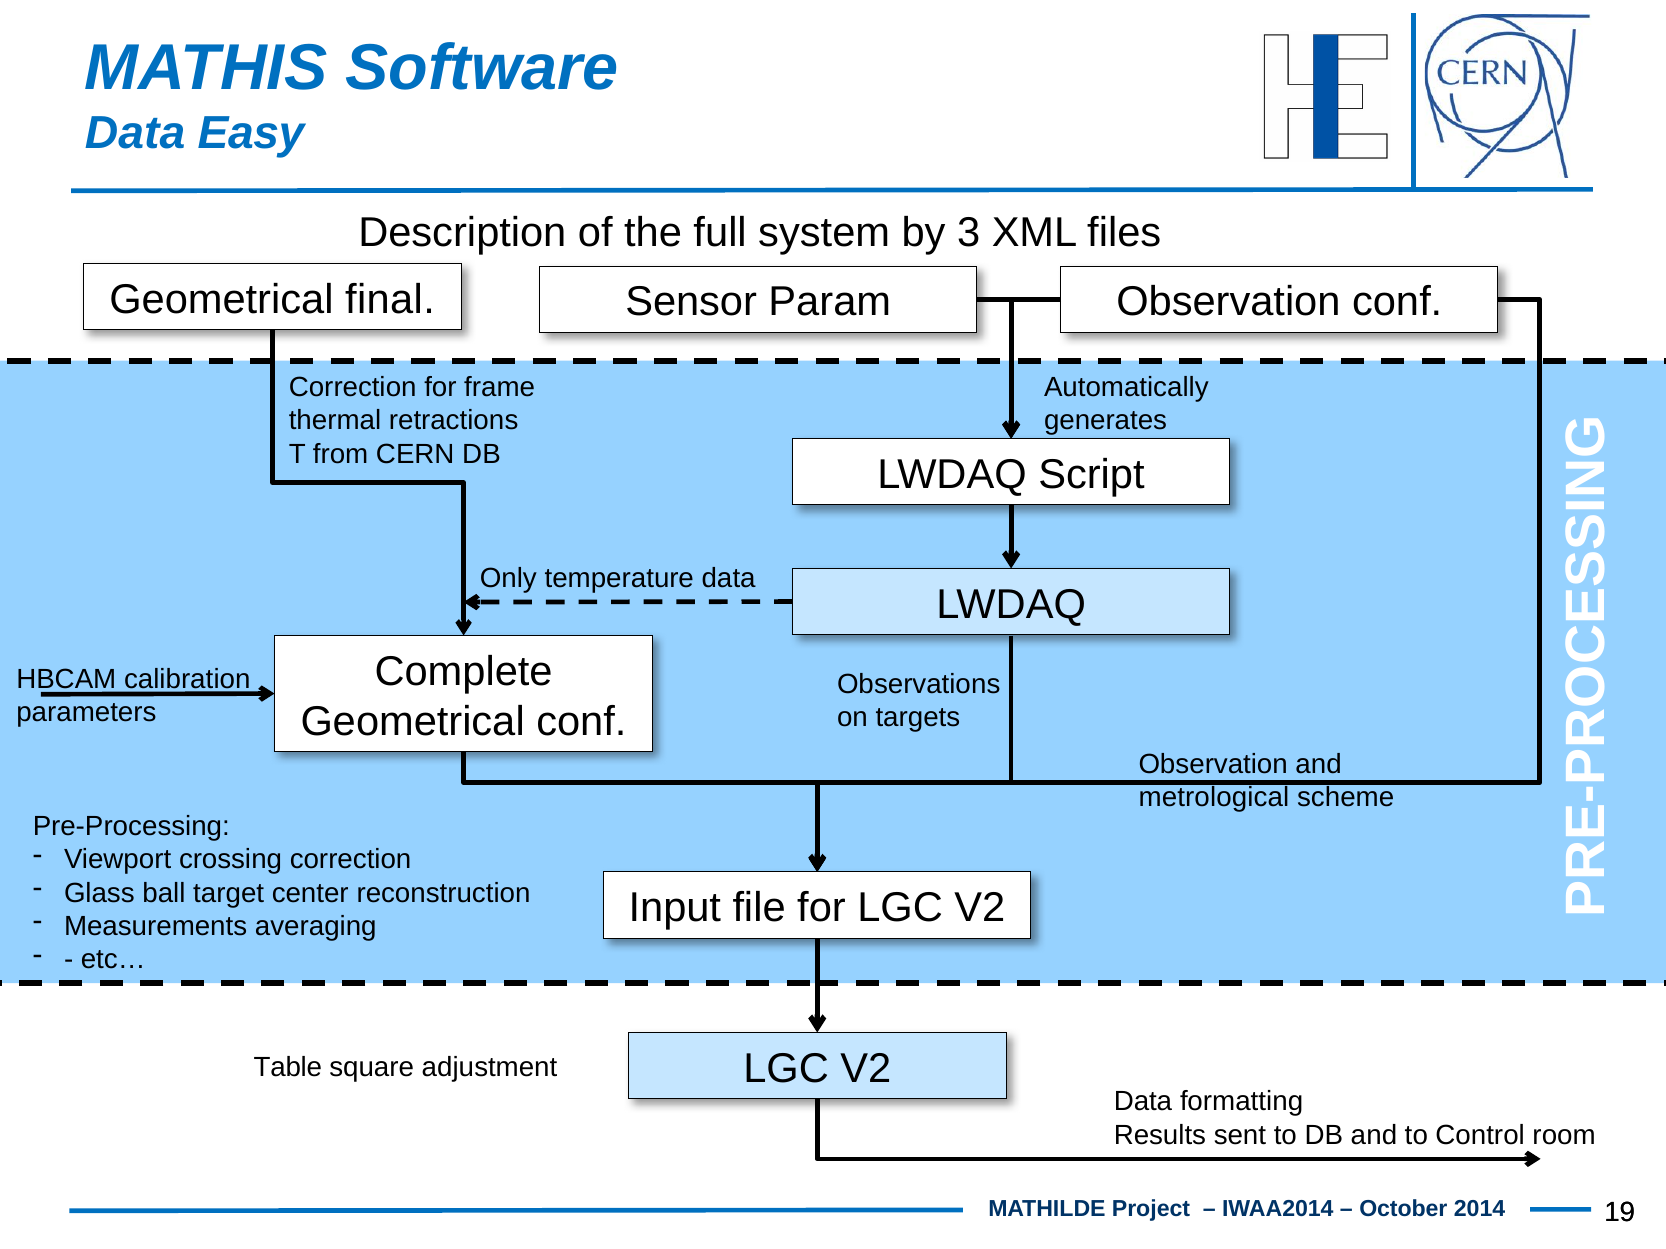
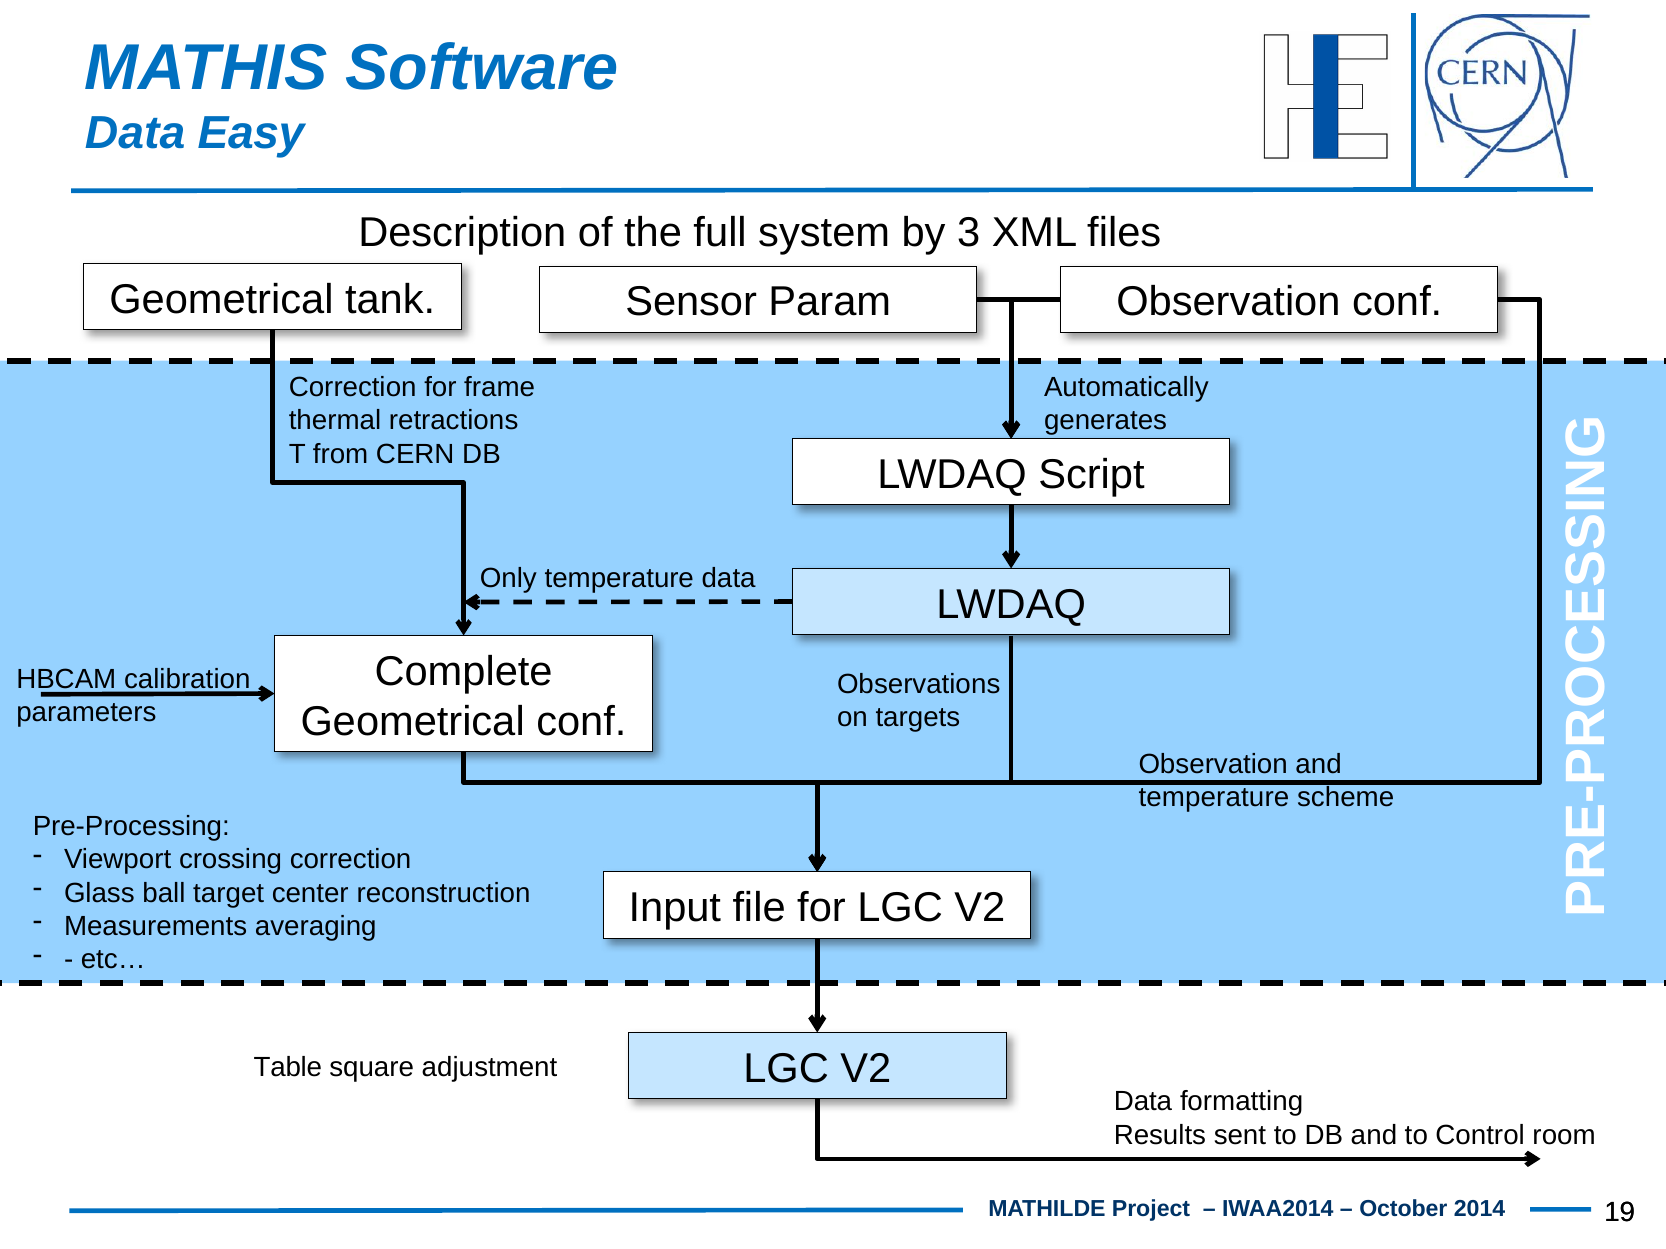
final: final -> tank (390, 300)
metrological: metrological -> temperature (1214, 798)
